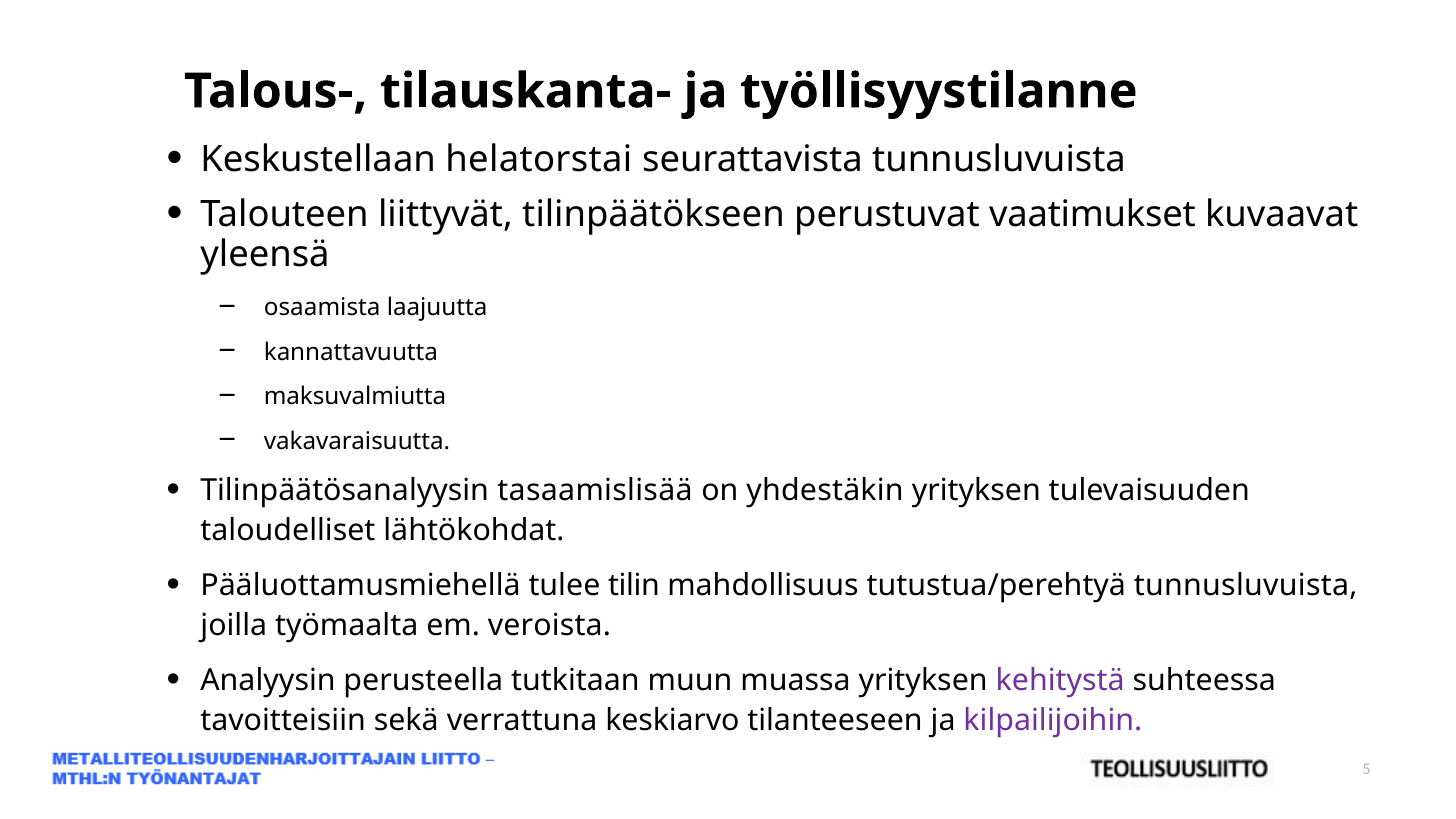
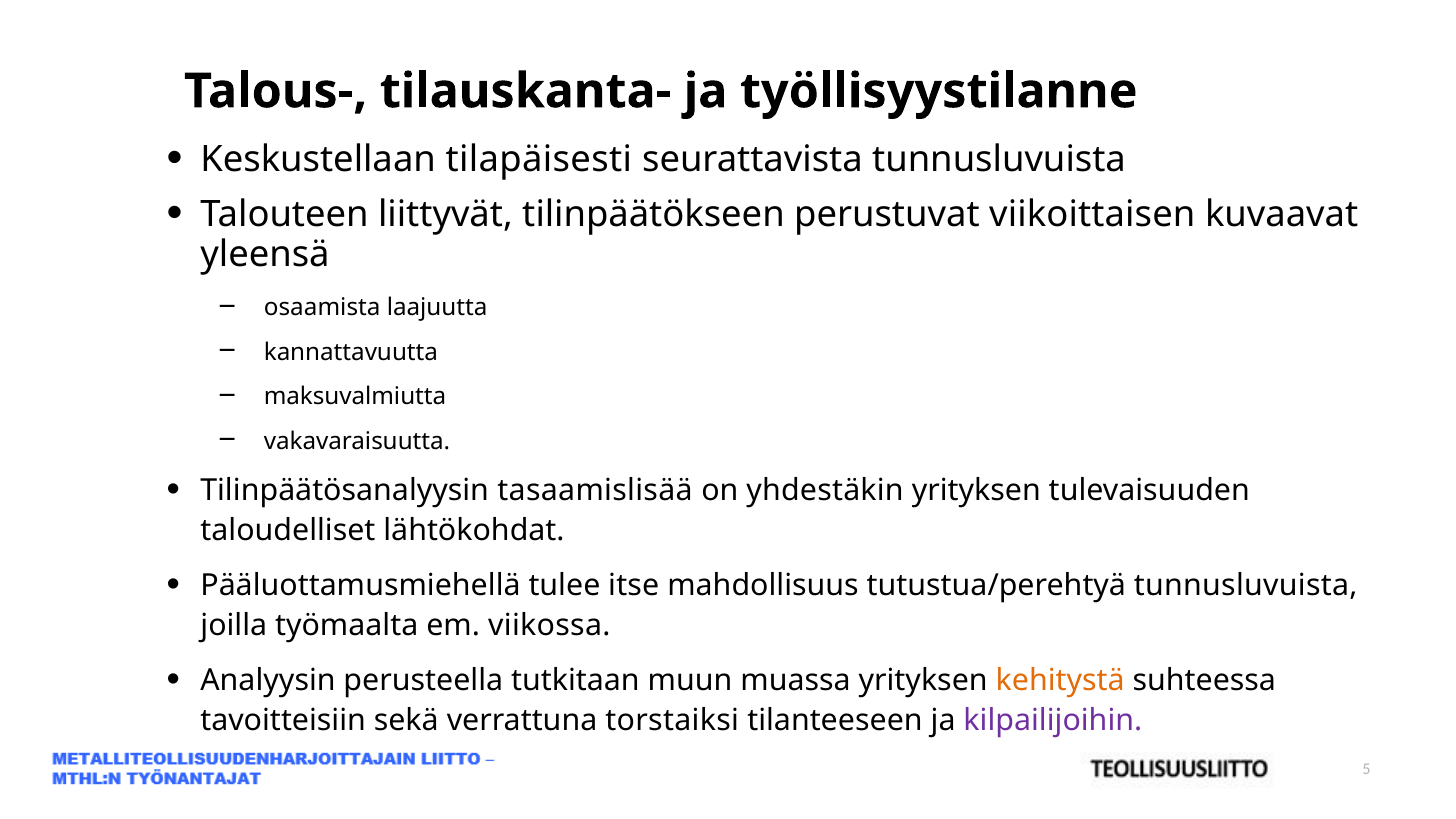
helatorstai: helatorstai -> tilapäisesti (539, 160)
vaatimukset: vaatimukset -> viikoittaisen (1092, 214)
tilin: tilin -> itse (634, 585)
veroista: veroista -> viikossa (549, 626)
kehitystä colour: purple -> orange (1060, 681)
keskiarvo: keskiarvo -> torstaiksi (672, 721)
